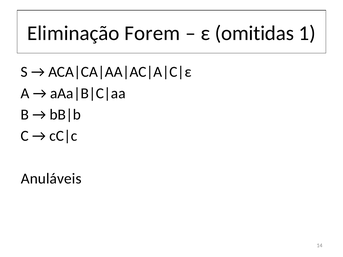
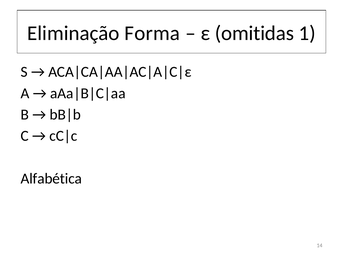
Forem: Forem -> Forma (152, 33)
Anuláveis: Anuláveis -> Alfabética (51, 179)
